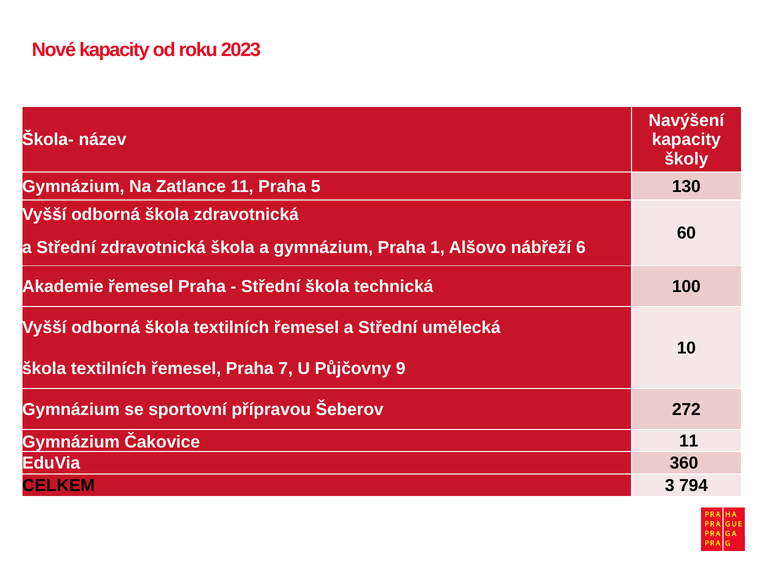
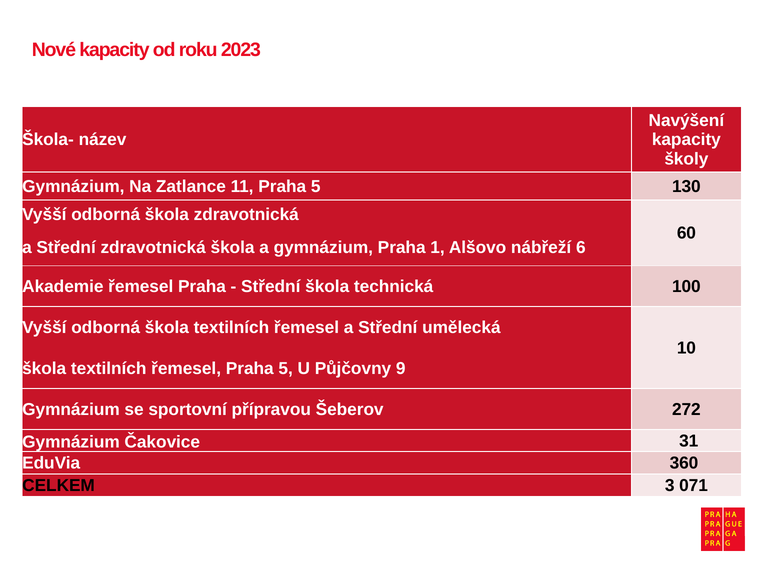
řemesel Praha 7: 7 -> 5 (286, 368)
Čakovice 11: 11 -> 31 (689, 441)
794: 794 -> 071 (694, 485)
